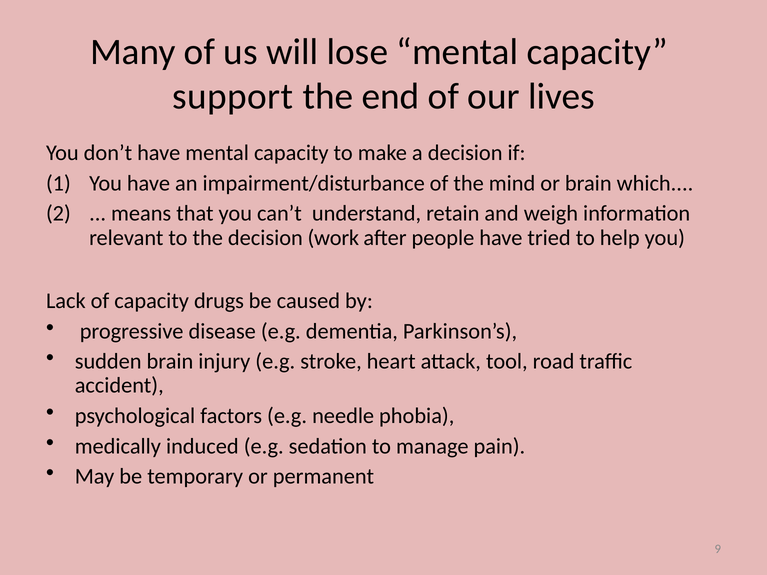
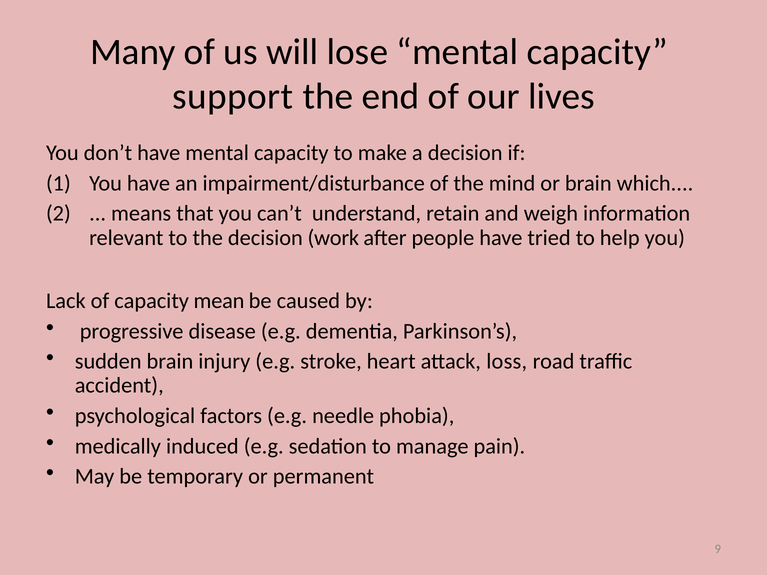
drugs: drugs -> mean (219, 301)
tool: tool -> loss (507, 362)
